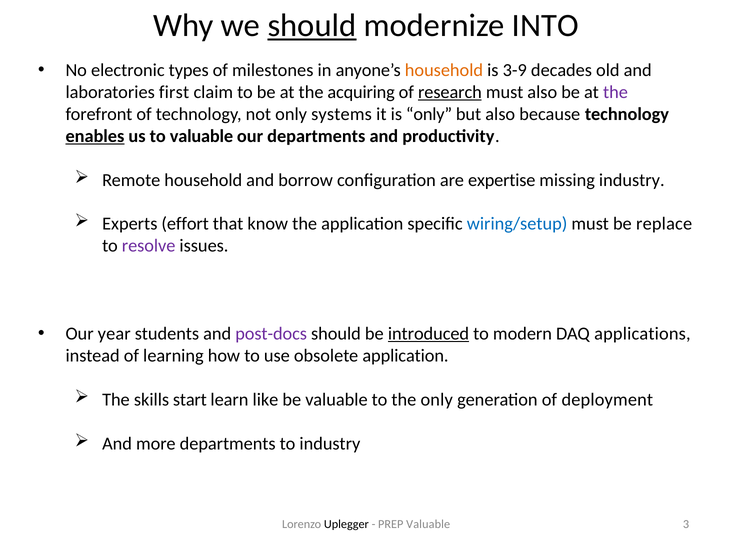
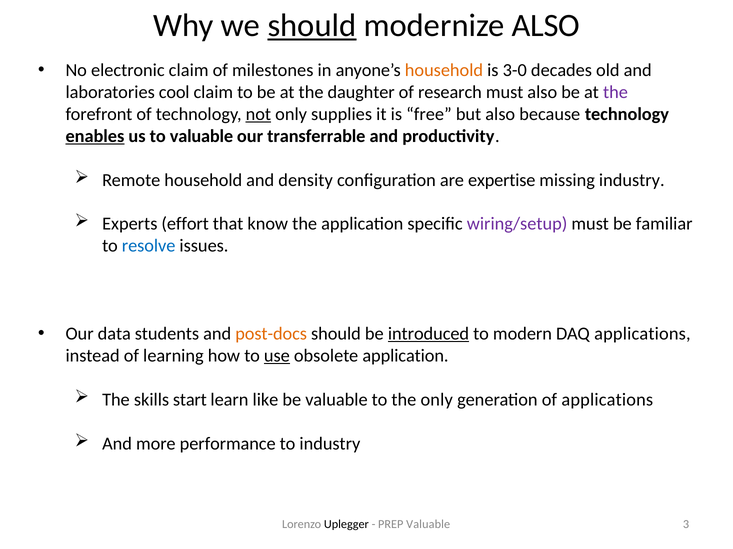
modernize INTO: INTO -> ALSO (546, 25)
electronic types: types -> claim (189, 70)
3-9: 3-9 -> 3-0 (515, 70)
first: first -> cool (174, 92)
acquiring: acquiring -> daughter (361, 92)
research underline: present -> none (450, 92)
not underline: none -> present (258, 114)
systems: systems -> supplies (342, 114)
is only: only -> free (429, 114)
our departments: departments -> transferrable (316, 136)
borrow: borrow -> density (306, 180)
wiring/setup colour: blue -> purple (517, 224)
replace: replace -> familiar (664, 224)
resolve colour: purple -> blue (149, 246)
year: year -> data (114, 334)
post-docs colour: purple -> orange (271, 334)
use underline: none -> present (277, 356)
of deployment: deployment -> applications (607, 400)
more departments: departments -> performance (228, 444)
